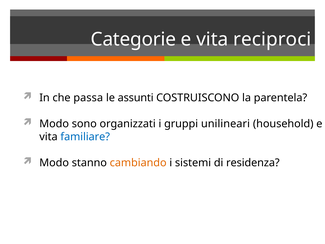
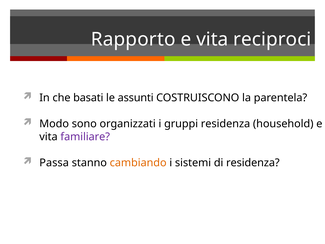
Categorie: Categorie -> Rapporto (133, 39)
passa: passa -> basati (88, 98)
gruppi unilineari: unilineari -> residenza (226, 124)
familiare colour: blue -> purple (85, 137)
Modo: Modo -> Passa (54, 163)
